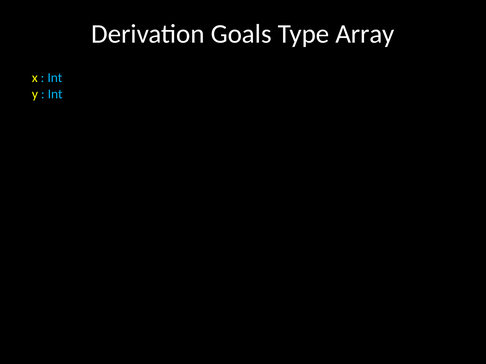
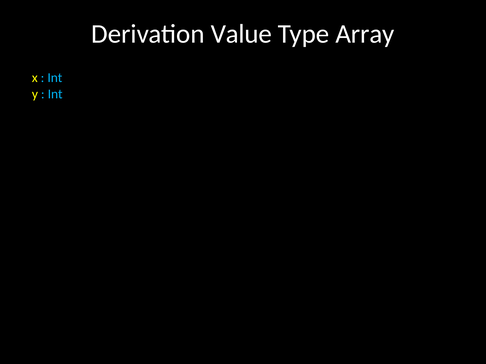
Goals: Goals -> Value (241, 34)
